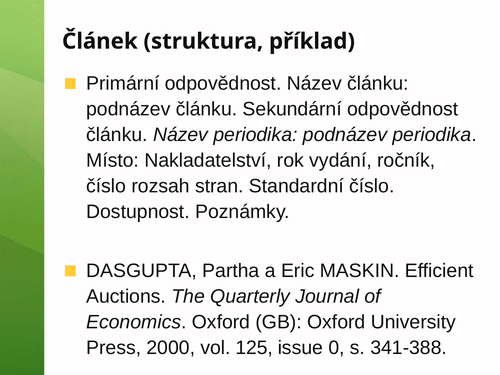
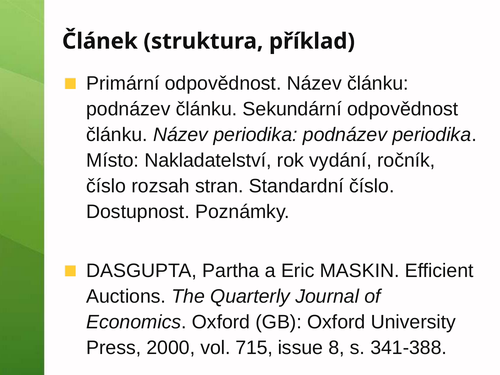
125: 125 -> 715 (254, 348)
0: 0 -> 8 (336, 348)
